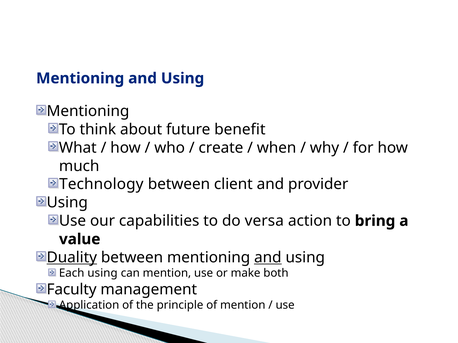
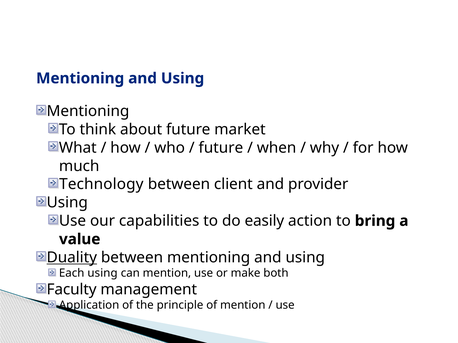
benefit: benefit -> market (240, 130)
create: create -> future (221, 148)
versa: versa -> easily (264, 221)
and underline: present -> none (268, 258)
